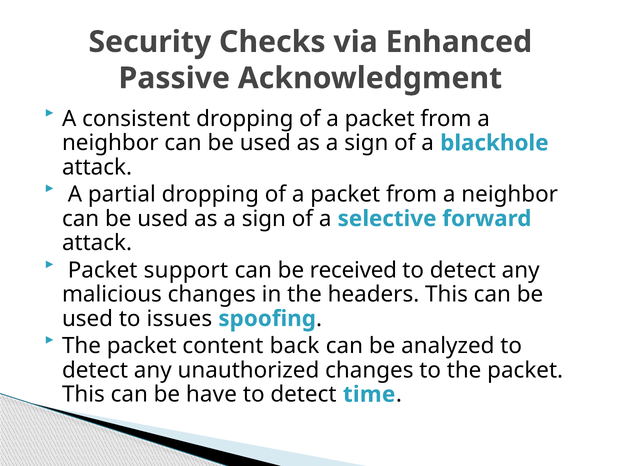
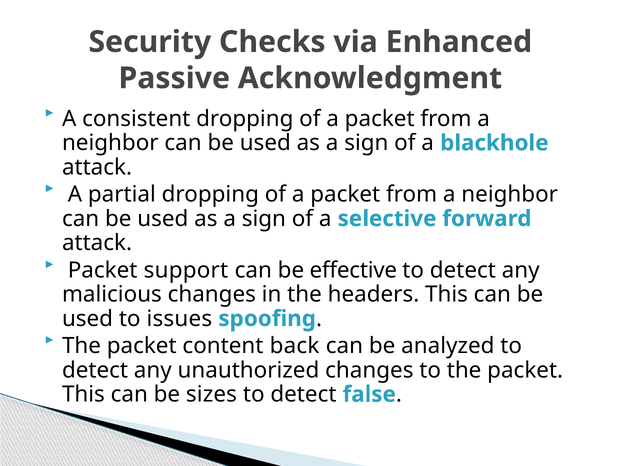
received: received -> effective (353, 270)
have: have -> sizes (211, 394)
time: time -> false (369, 394)
